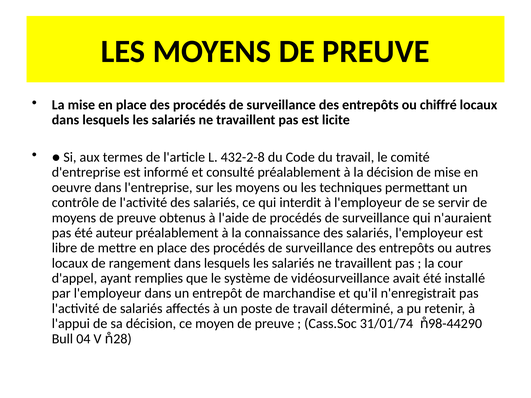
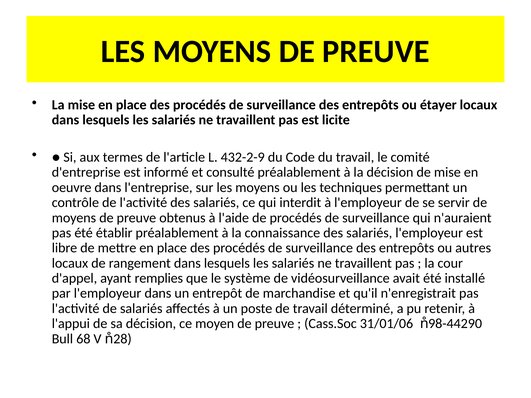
chiffré: chiffré -> étayer (438, 105)
432-2-8: 432-2-8 -> 432-2-9 (243, 157)
auteur: auteur -> établir (114, 233)
31/01/74: 31/01/74 -> 31/01/06 (387, 324)
04: 04 -> 68 (83, 339)
